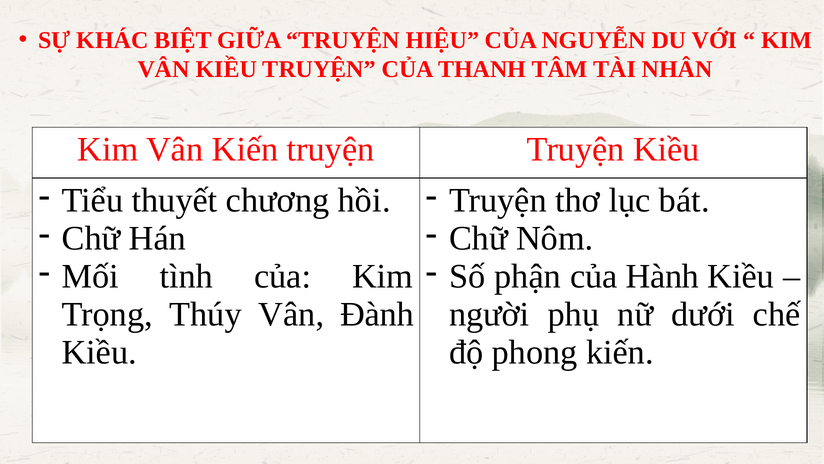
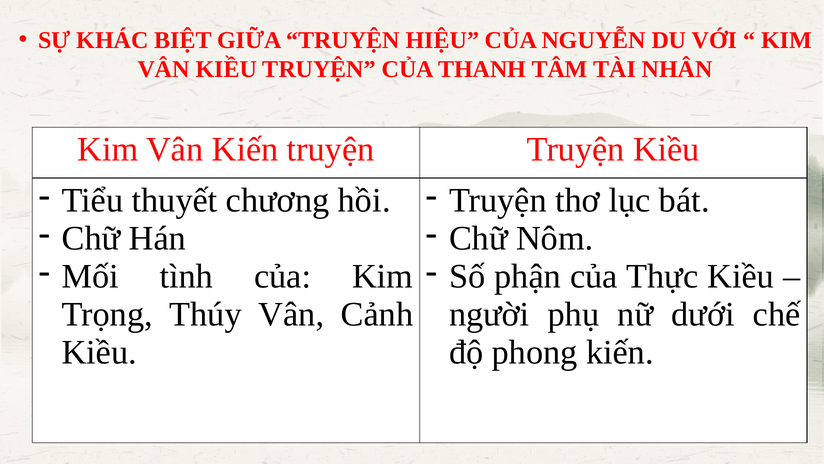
Hành: Hành -> Thực (662, 276)
Đành: Đành -> Cảnh (377, 314)
